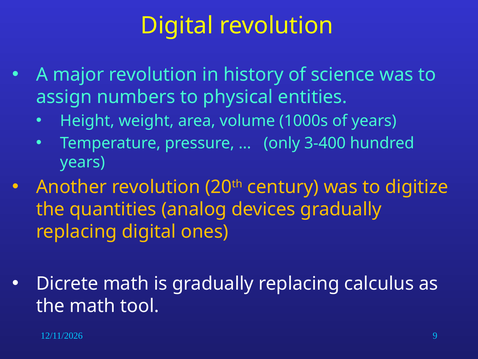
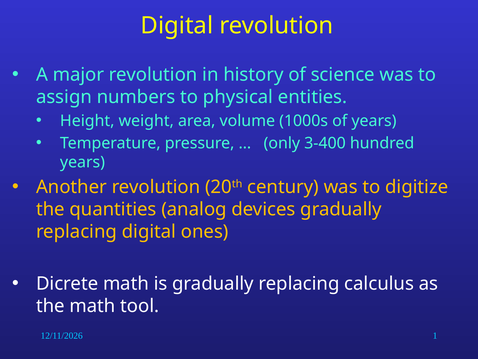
9: 9 -> 1 (435, 335)
